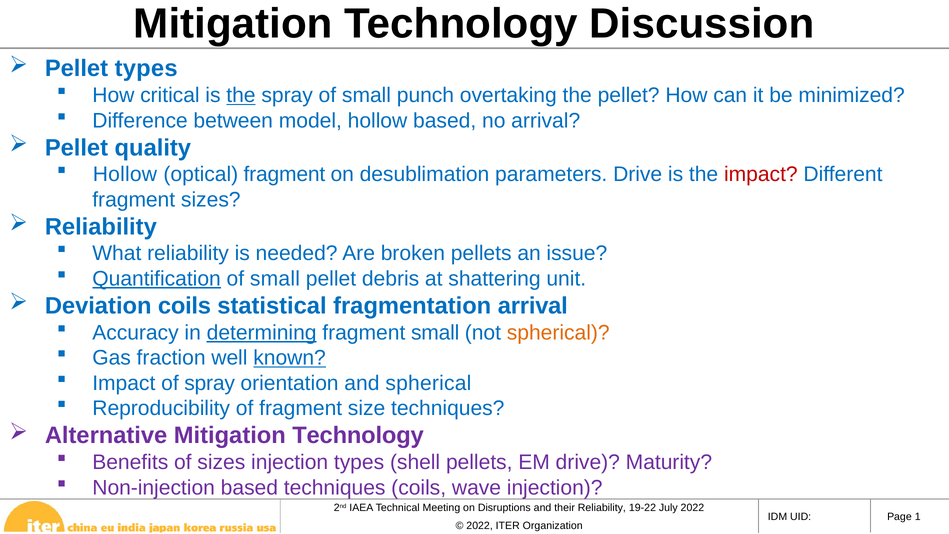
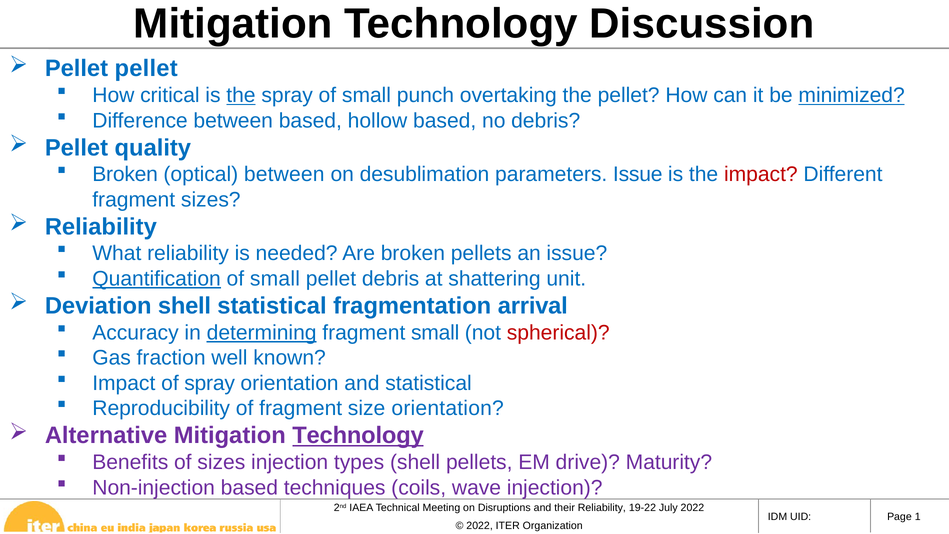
Pellet types: types -> pellet (146, 69)
minimized underline: none -> present (852, 95)
between model: model -> based (310, 121)
no arrival: arrival -> debris (546, 121)
Hollow: Hollow -> Broken (125, 174)
optical fragment: fragment -> between (284, 174)
parameters Drive: Drive -> Issue (638, 174)
Deviation coils: coils -> shell (184, 306)
spherical colour: orange -> red (558, 332)
known underline: present -> none (290, 358)
and spherical: spherical -> statistical (429, 383)
size techniques: techniques -> orientation (448, 408)
Technology underline: none -> present (358, 435)
